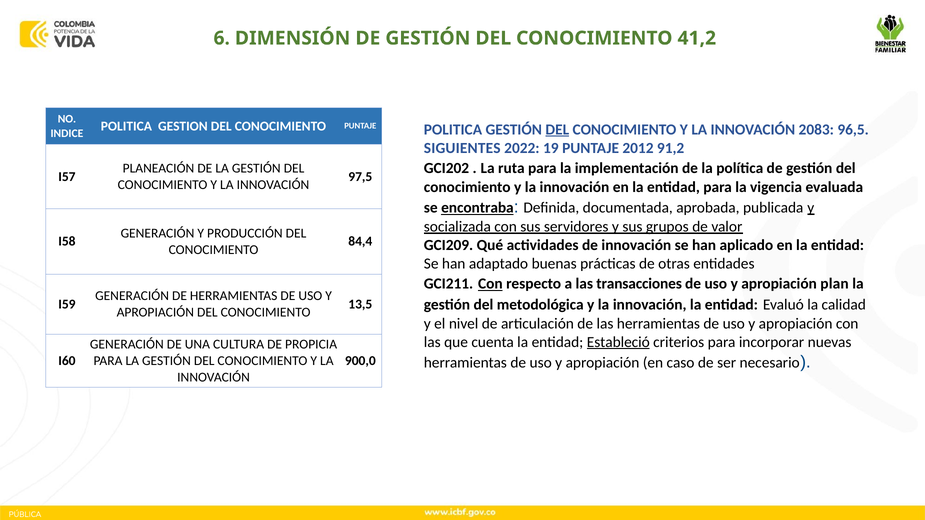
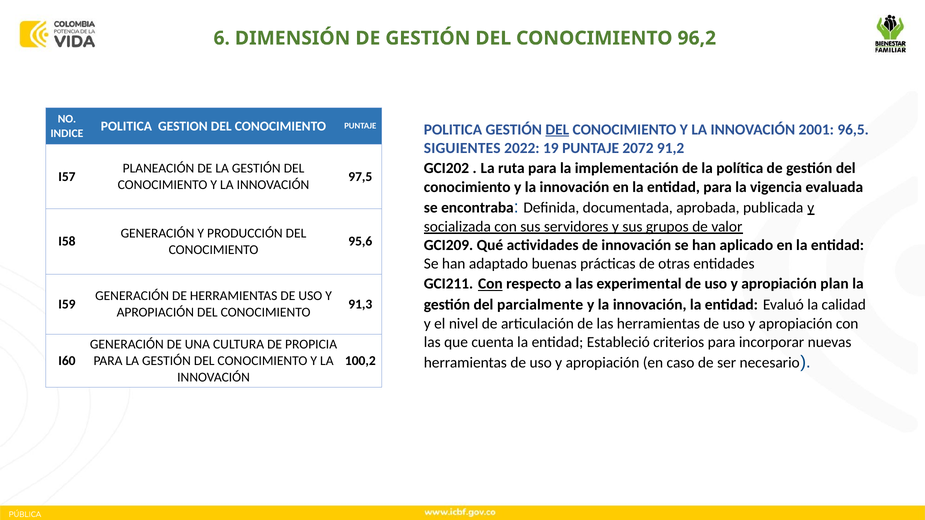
41,2: 41,2 -> 96,2 (697, 38)
2083: 2083 -> 2001 (816, 130)
2012: 2012 -> 2072 (638, 148)
encontraba underline: present -> none (477, 208)
84,4: 84,4 -> 95,6 (360, 242)
transacciones: transacciones -> experimental (639, 284)
metodológica: metodológica -> parcialmente (540, 305)
13,5: 13,5 -> 91,3 (360, 304)
Estableció underline: present -> none (618, 342)
900,0: 900,0 -> 100,2 (360, 361)
